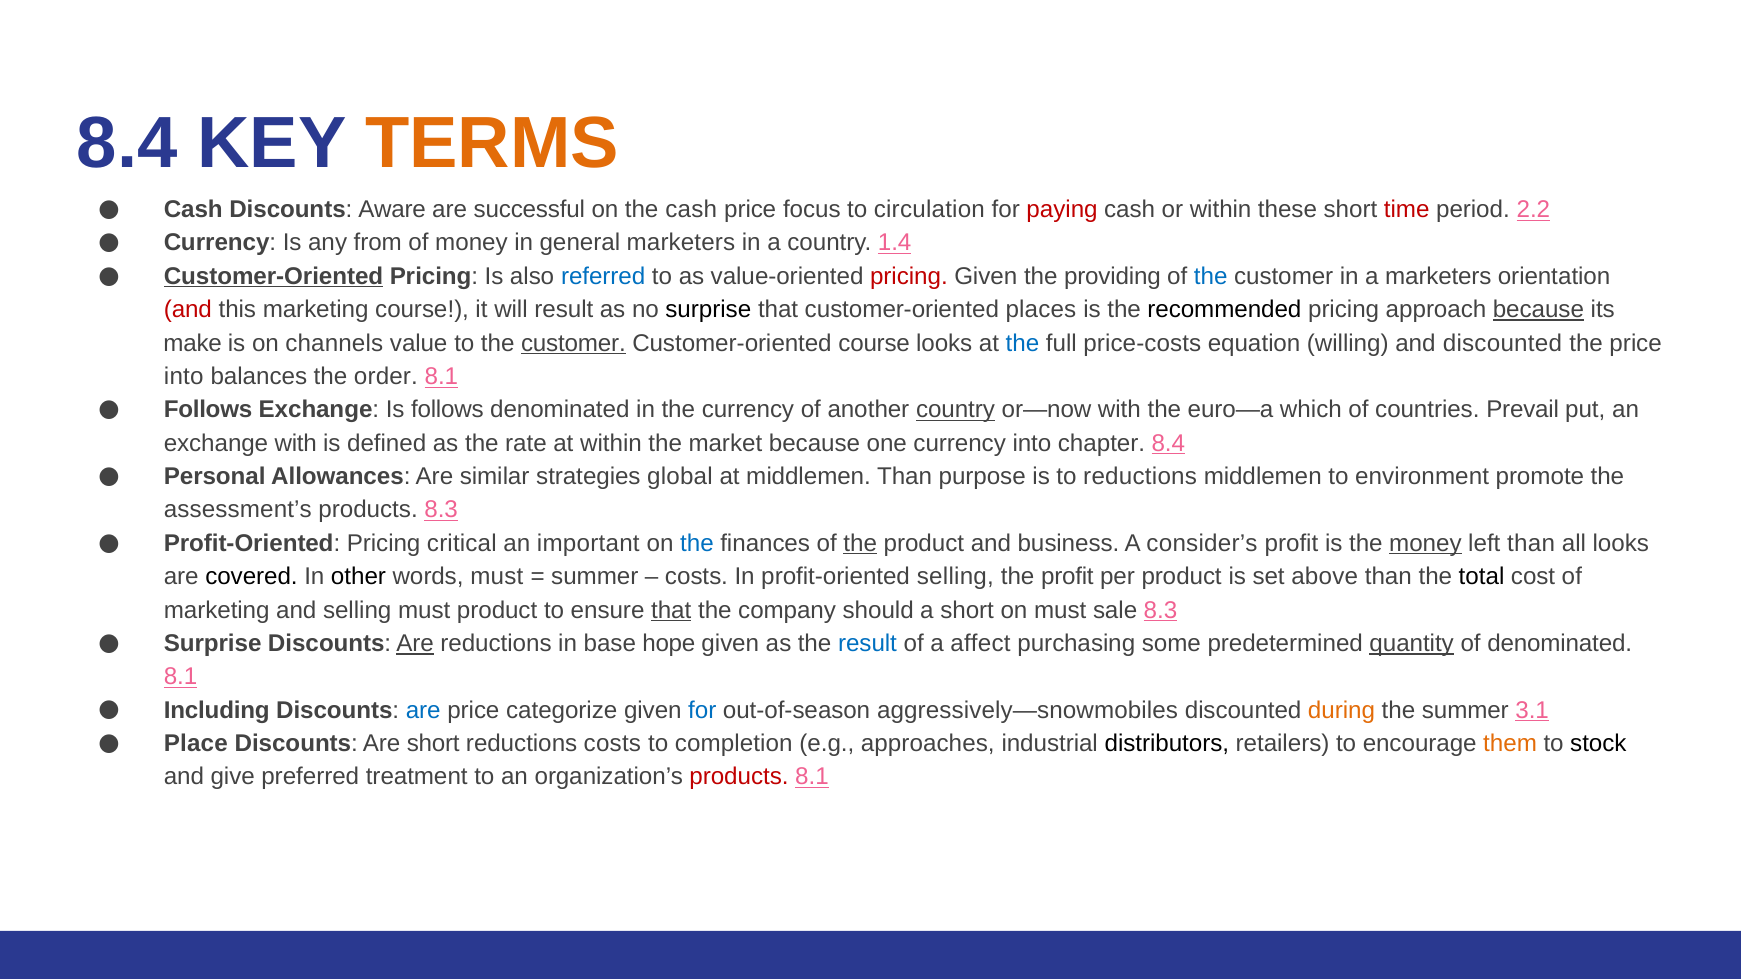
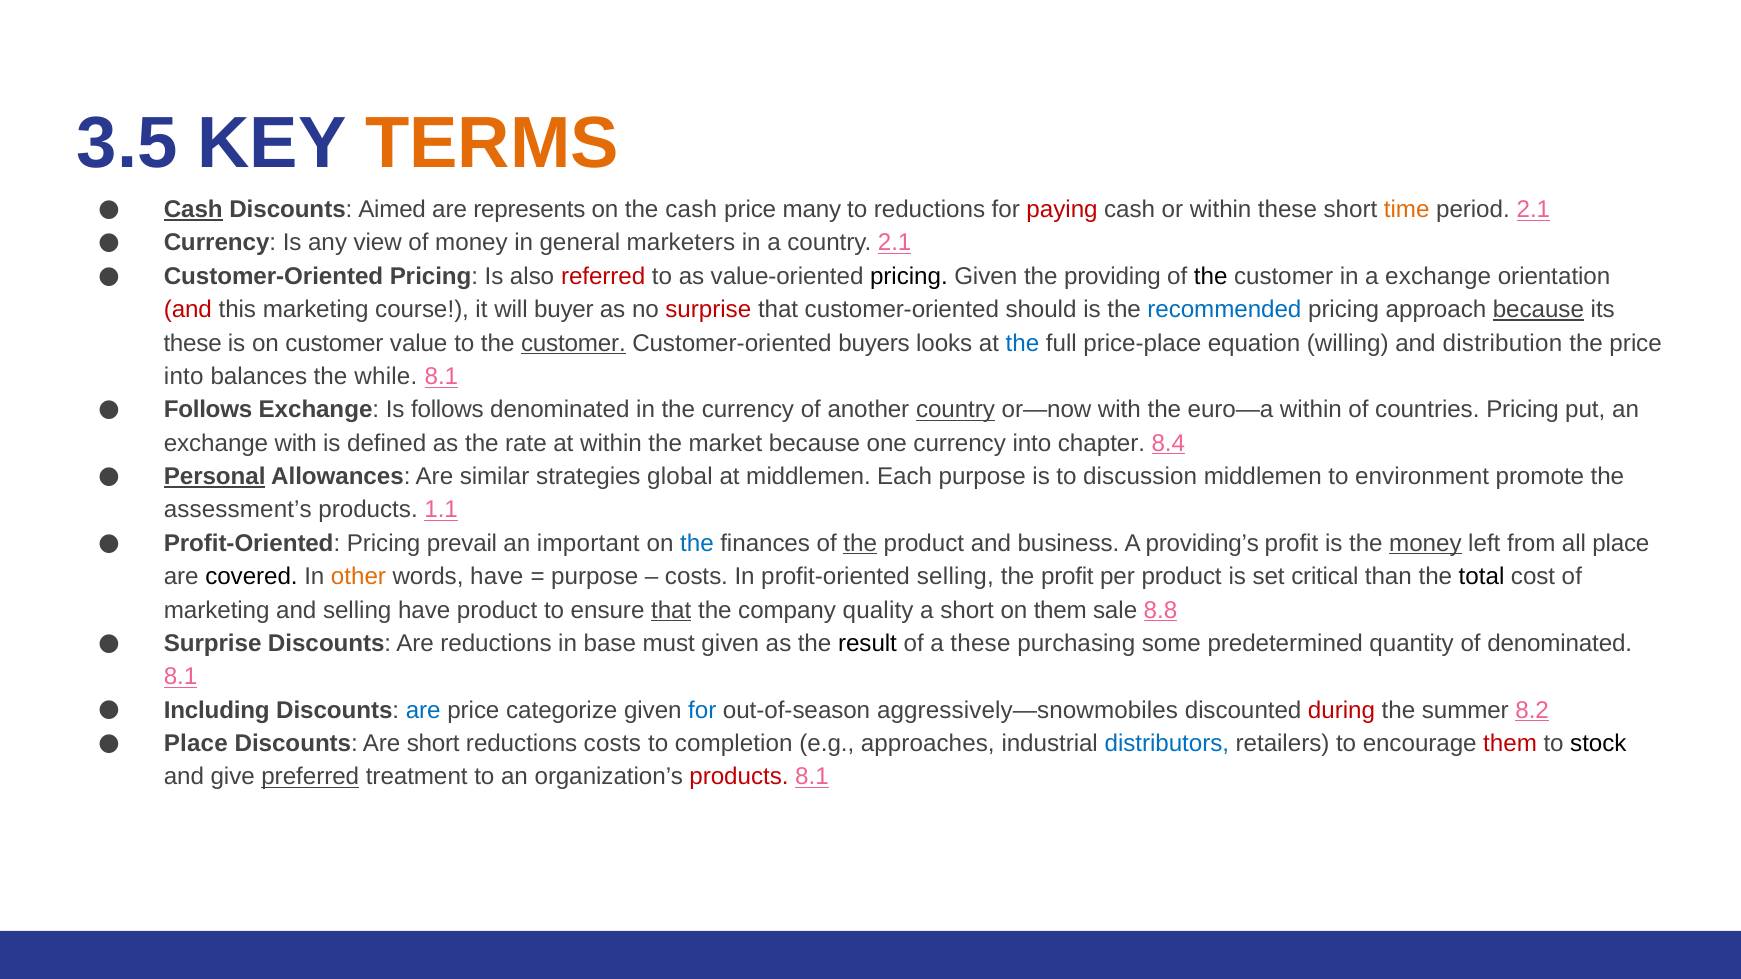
8.4: 8.4 -> 3.5 (127, 144)
Cash underline: none -> present (193, 210)
Aware: Aware -> Aimed (392, 210)
successful: successful -> represents (529, 210)
focus: focus -> many (812, 210)
to circulation: circulation -> reductions (930, 210)
time colour: red -> orange (1407, 210)
period 2.2: 2.2 -> 2.1 (1533, 210)
from: from -> view (378, 243)
country 1.4: 1.4 -> 2.1 (895, 243)
Customer-Oriented underline: present -> none (273, 276)
referred colour: blue -> red (603, 276)
pricing colour: red -> black (909, 276)
the colour: blue -> black (1211, 276)
a marketers: marketers -> exchange (1438, 276)
will result: result -> buyer (564, 310)
surprise colour: black -> red (708, 310)
places: places -> should (1041, 310)
recommended colour: black -> blue (1224, 310)
make: make -> these (193, 343)
on channels: channels -> customer (334, 343)
Customer-oriented course: course -> buyers (874, 343)
price-costs: price-costs -> price-place (1142, 343)
and discounted: discounted -> distribution (1502, 343)
order: order -> while (386, 377)
euro—a which: which -> within (1311, 410)
countries Prevail: Prevail -> Pricing (1523, 410)
Personal underline: none -> present (215, 477)
middlemen Than: Than -> Each (905, 477)
to reductions: reductions -> discussion (1140, 477)
products 8.3: 8.3 -> 1.1 (441, 510)
critical: critical -> prevail (462, 544)
consider’s: consider’s -> providing’s (1202, 544)
left than: than -> from (1531, 544)
all looks: looks -> place (1621, 544)
other colour: black -> orange (358, 577)
words must: must -> have (497, 577)
summer: summer -> purpose (595, 577)
above: above -> critical (1325, 577)
selling must: must -> have (424, 610)
should: should -> quality (878, 610)
on must: must -> them (1060, 610)
sale 8.3: 8.3 -> 8.8 (1160, 610)
Are underline: present -> none (415, 644)
hope: hope -> must (669, 644)
result colour: blue -> black (868, 644)
a affect: affect -> these (980, 644)
quantity underline: present -> none (1412, 644)
during colour: orange -> red (1342, 710)
3.1: 3.1 -> 8.2 (1532, 710)
distributors colour: black -> blue (1167, 744)
them colour: orange -> red (1510, 744)
preferred underline: none -> present (310, 777)
